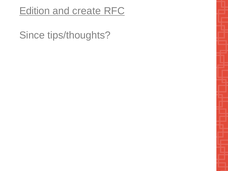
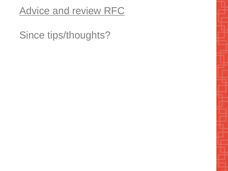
Edition: Edition -> Advice (35, 11)
create: create -> review (87, 11)
